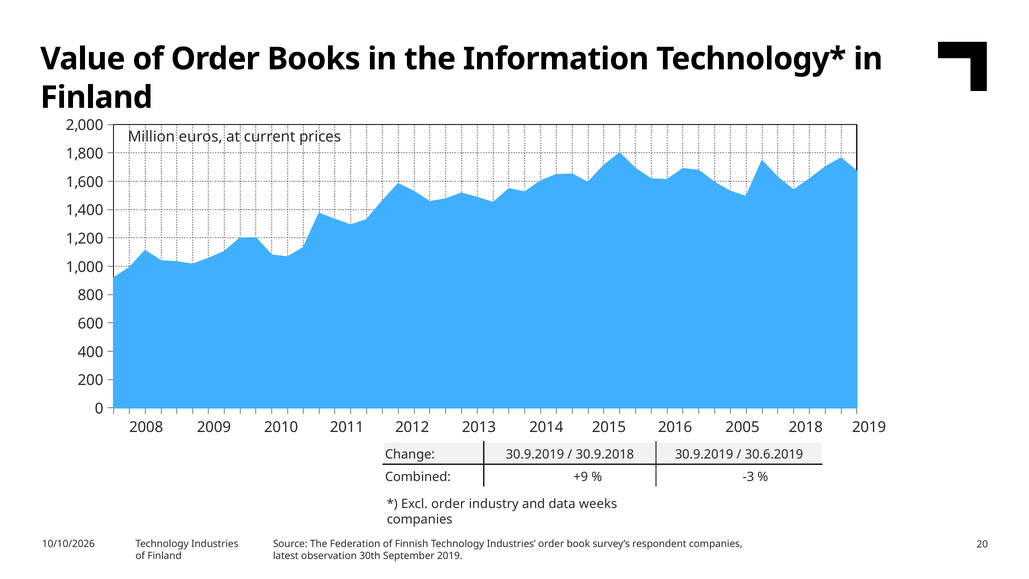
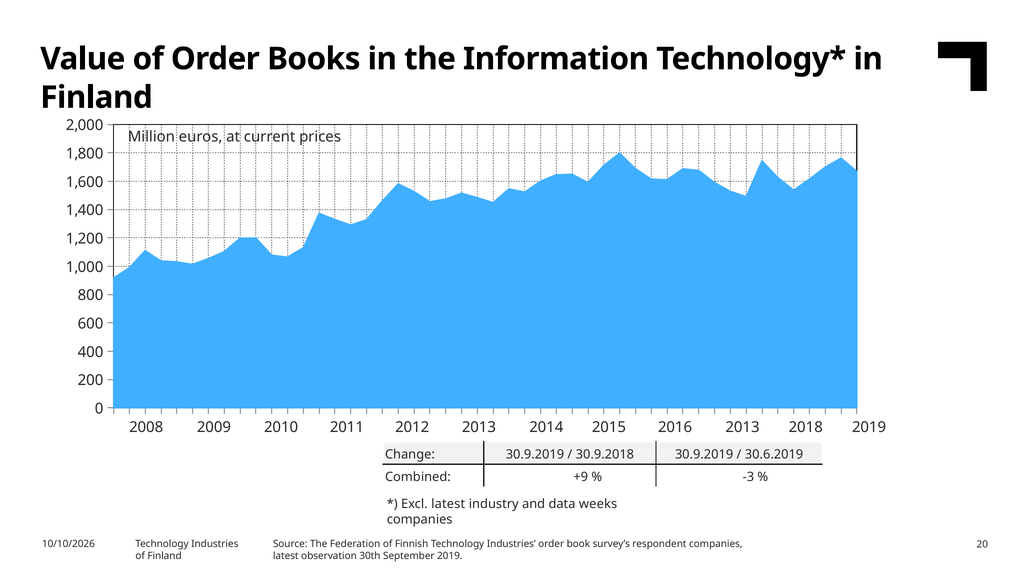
2016 2005: 2005 -> 2013 (743, 427)
Excl order: order -> latest (448, 504)
